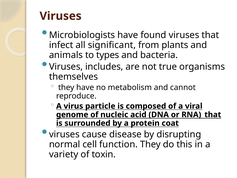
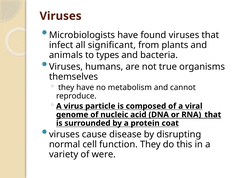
includes: includes -> humans (104, 67)
toxin: toxin -> were (104, 154)
